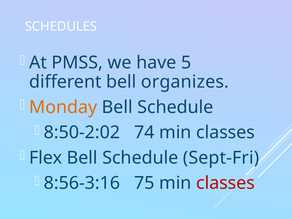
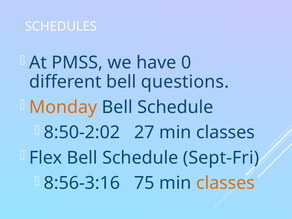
5: 5 -> 0 (186, 63)
organizes: organizes -> questions (185, 82)
74: 74 -> 27 (144, 132)
classes colour: red -> orange (225, 183)
